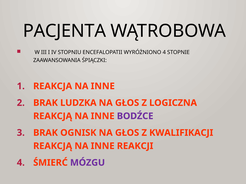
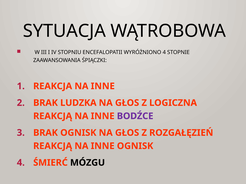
PACJENTA: PACJENTA -> SYTUACJA (64, 31)
KWALIFIKACJI: KWALIFIKACJI -> ROZGAŁĘZIEŃ (181, 133)
INNE REAKCJI: REAKCJI -> OGNISK (135, 146)
MÓZGU colour: purple -> black (88, 163)
